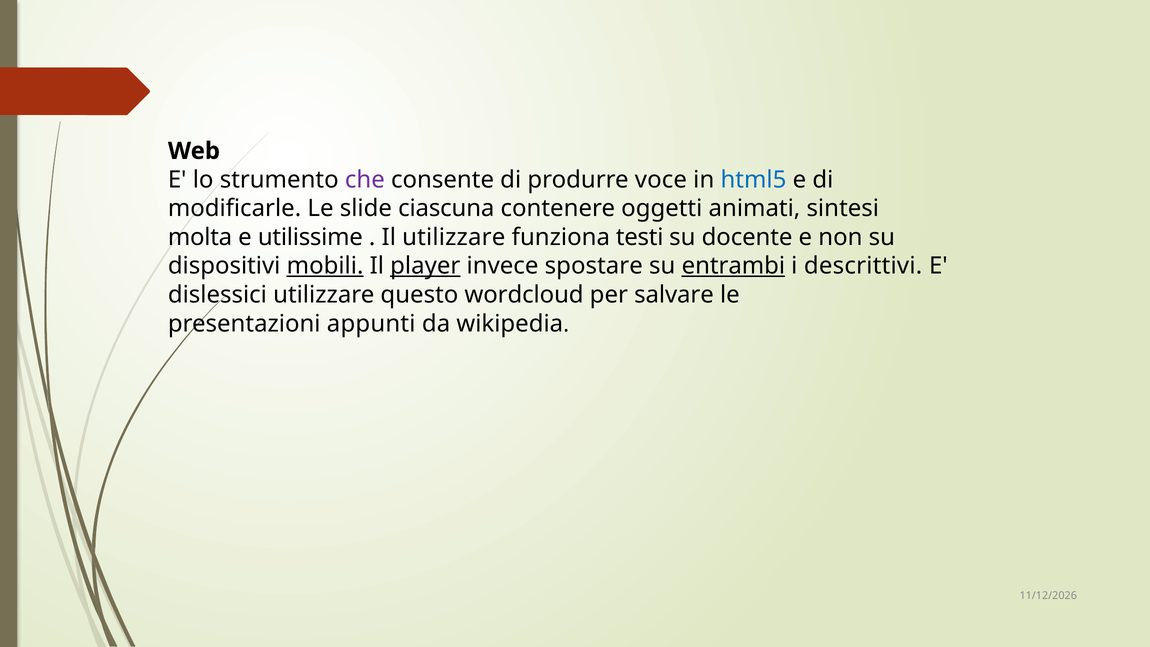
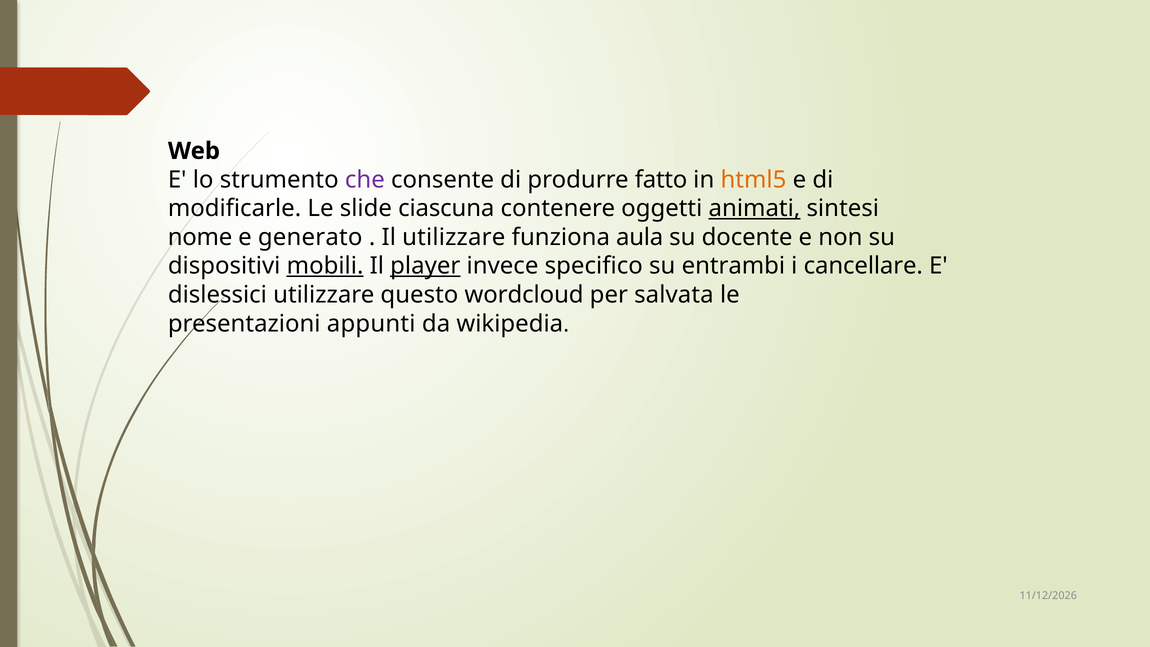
voce: voce -> fatto (661, 180)
html5 colour: blue -> orange (753, 180)
animati underline: none -> present (754, 208)
molta: molta -> nome (200, 237)
utilissime: utilissime -> generato (310, 237)
testi: testi -> aula (640, 237)
spostare: spostare -> specifico (594, 266)
entrambi underline: present -> none (733, 266)
descrittivi: descrittivi -> cancellare (863, 266)
salvare: salvare -> salvata (674, 295)
